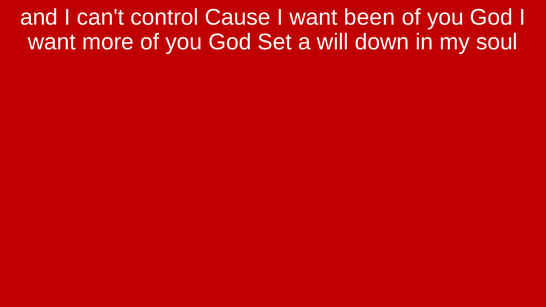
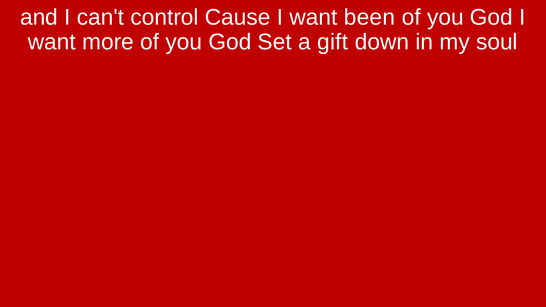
will: will -> gift (333, 42)
